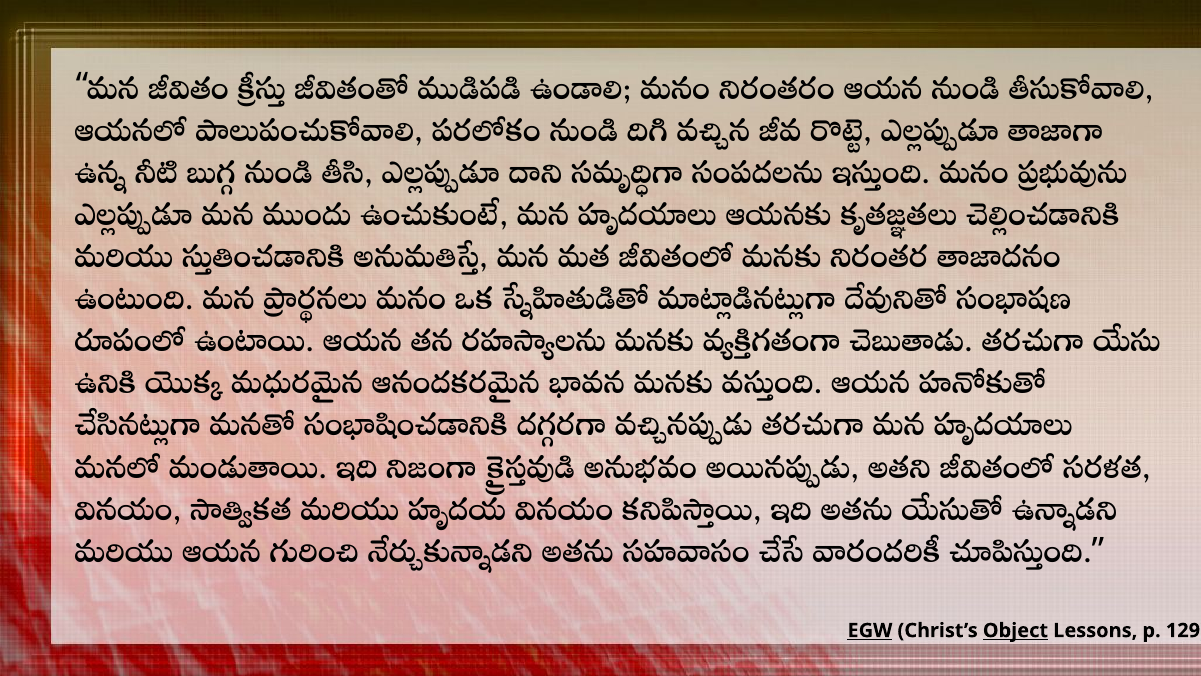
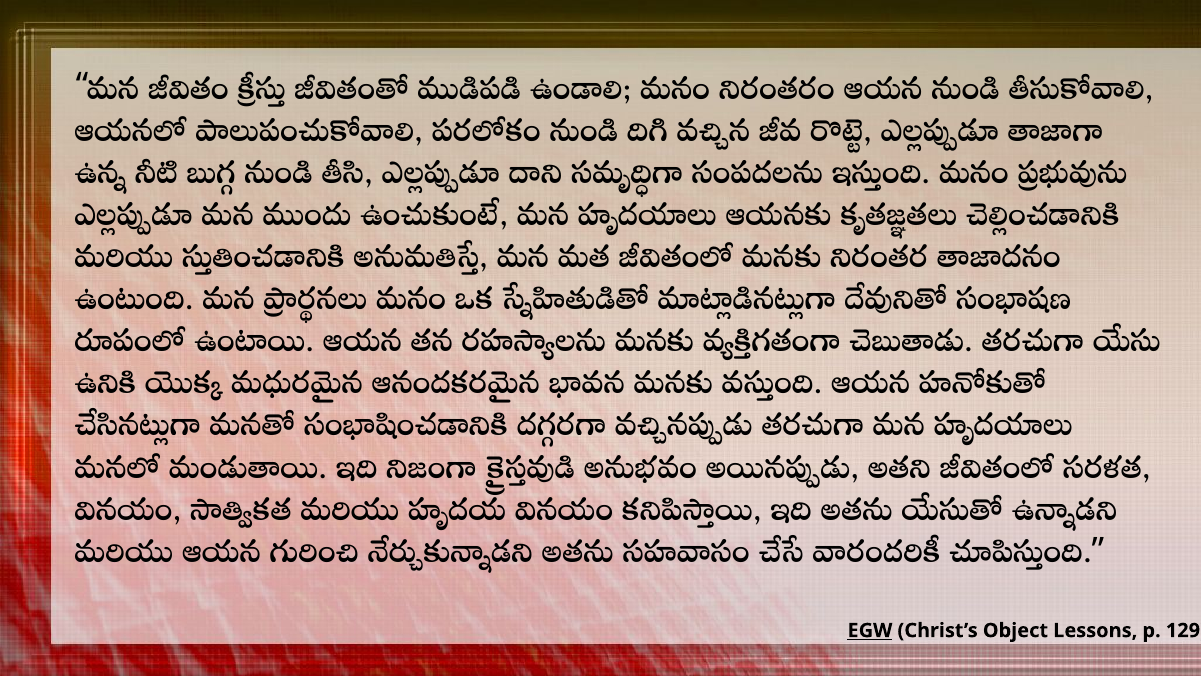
Object underline: present -> none (1015, 630)
